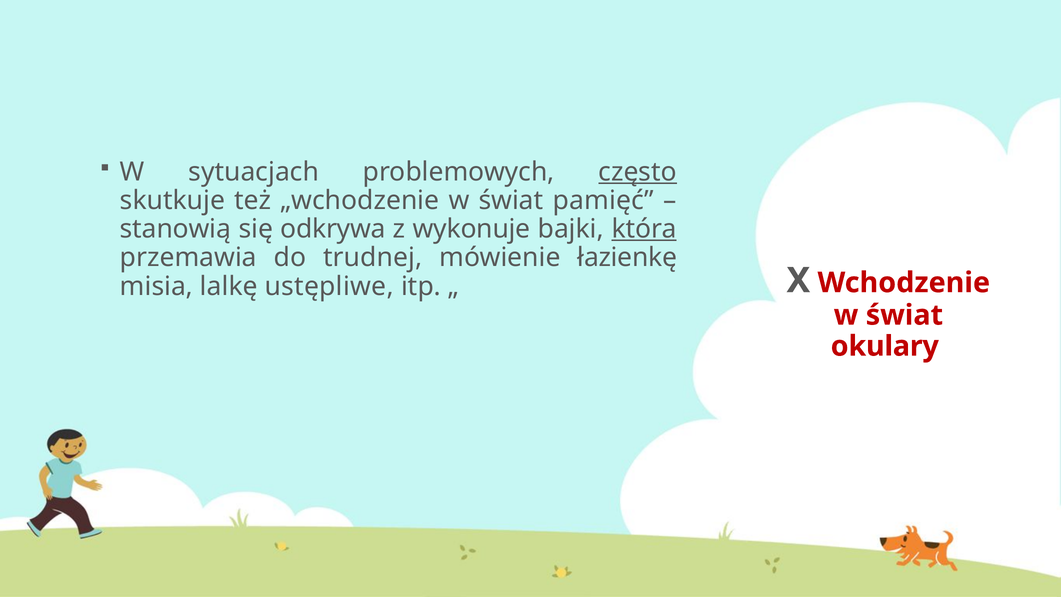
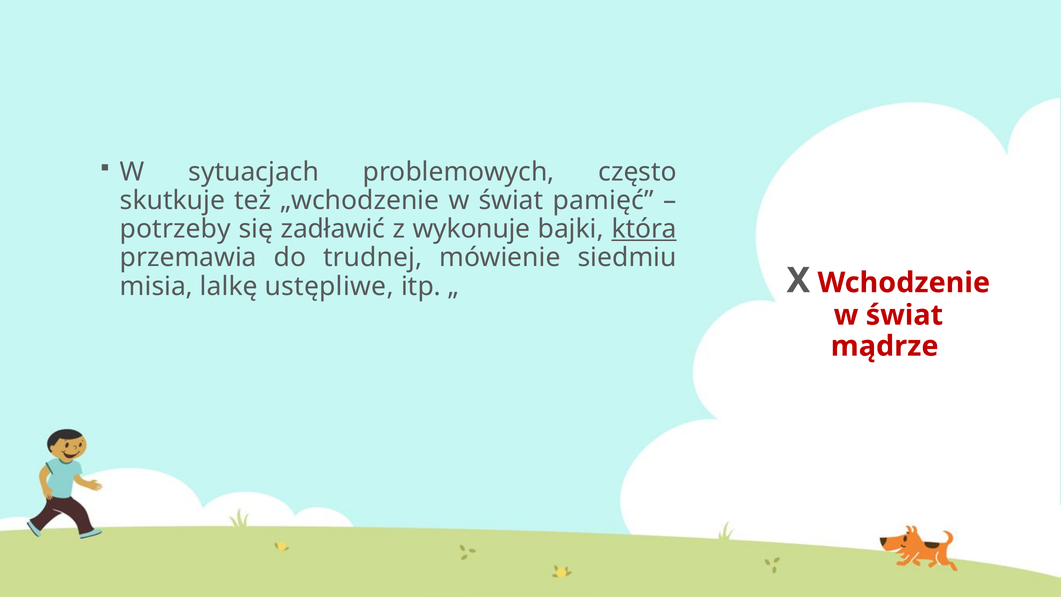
często underline: present -> none (638, 172)
stanowią: stanowią -> potrzeby (175, 229)
odkrywa: odkrywa -> zadławić (333, 229)
łazienkę: łazienkę -> siedmiu (627, 258)
okulary: okulary -> mądrze (885, 346)
